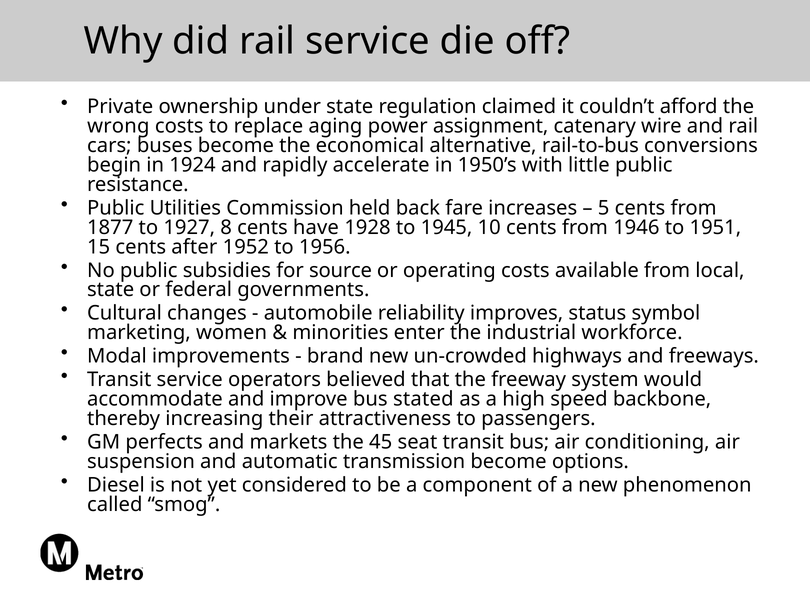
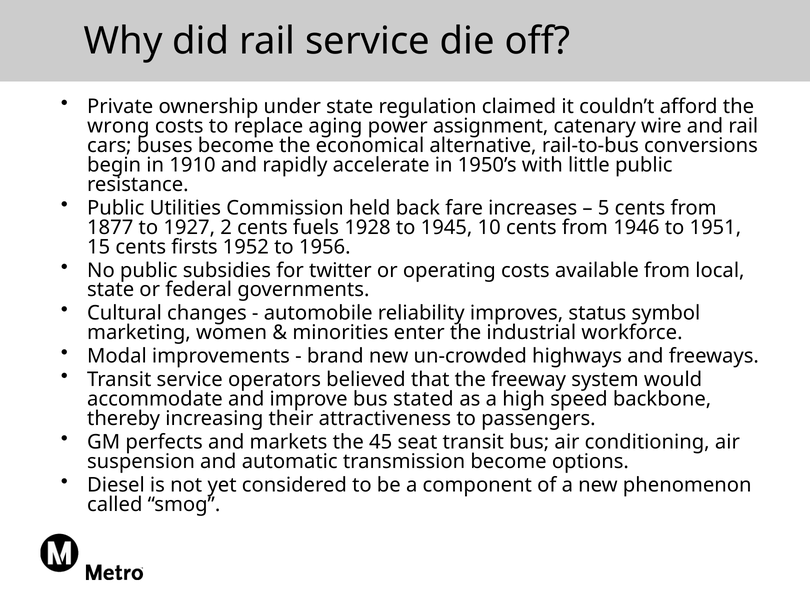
1924: 1924 -> 1910 (192, 165)
8: 8 -> 2 (226, 228)
have: have -> fuels (316, 228)
after: after -> firsts (194, 247)
source: source -> twitter (340, 271)
